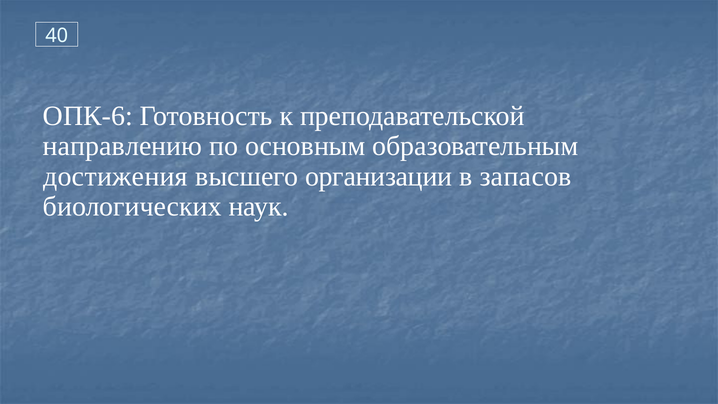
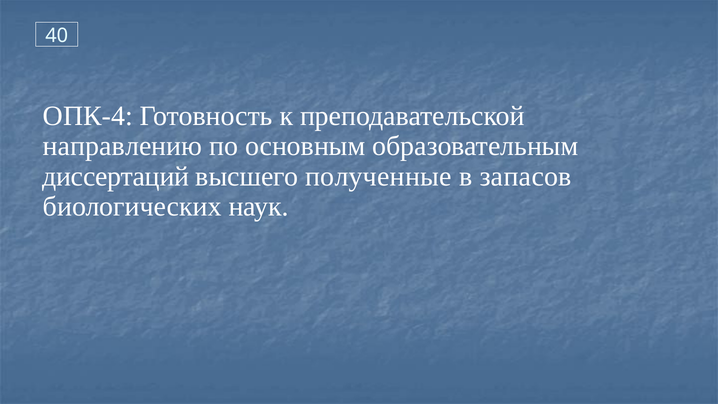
ОПК-6: ОПК-6 -> ОПК-4 (88, 116)
достижения: достижения -> диссертаций (116, 176)
организации: организации -> полученные (378, 176)
